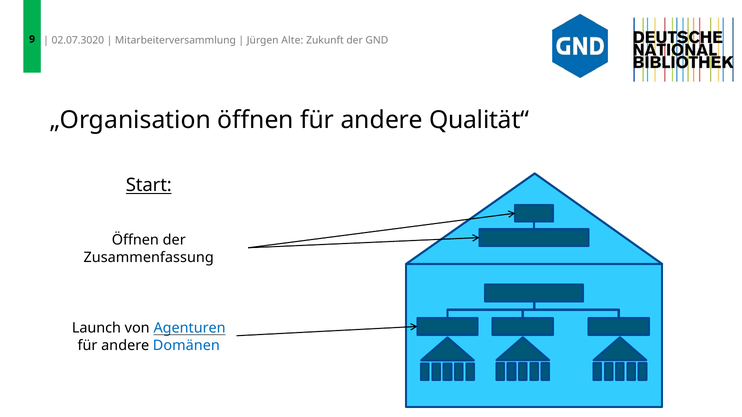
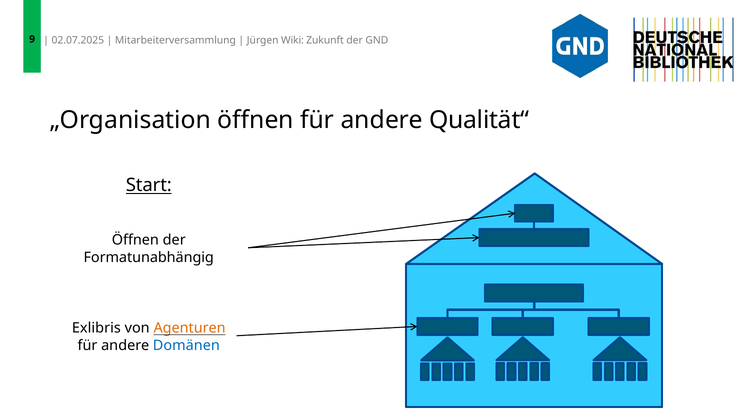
02.07.3020: 02.07.3020 -> 02.07.2025 (78, 40)
Alte: Alte -> Wiki (292, 40)
Zusammenfassung: Zusammenfassung -> Formatunabhängig (149, 258)
Launch: Launch -> Exlibris (96, 328)
Agenturen colour: blue -> orange (190, 328)
